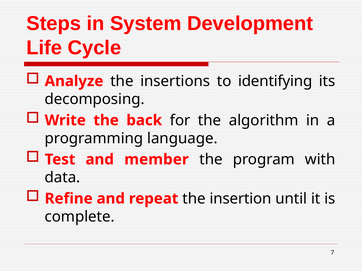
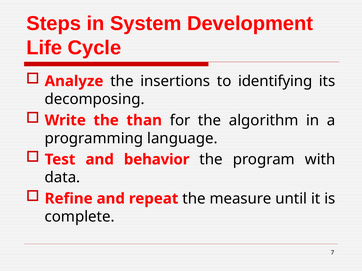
back: back -> than (144, 121)
member: member -> behavior (157, 160)
insertion: insertion -> measure (241, 199)
